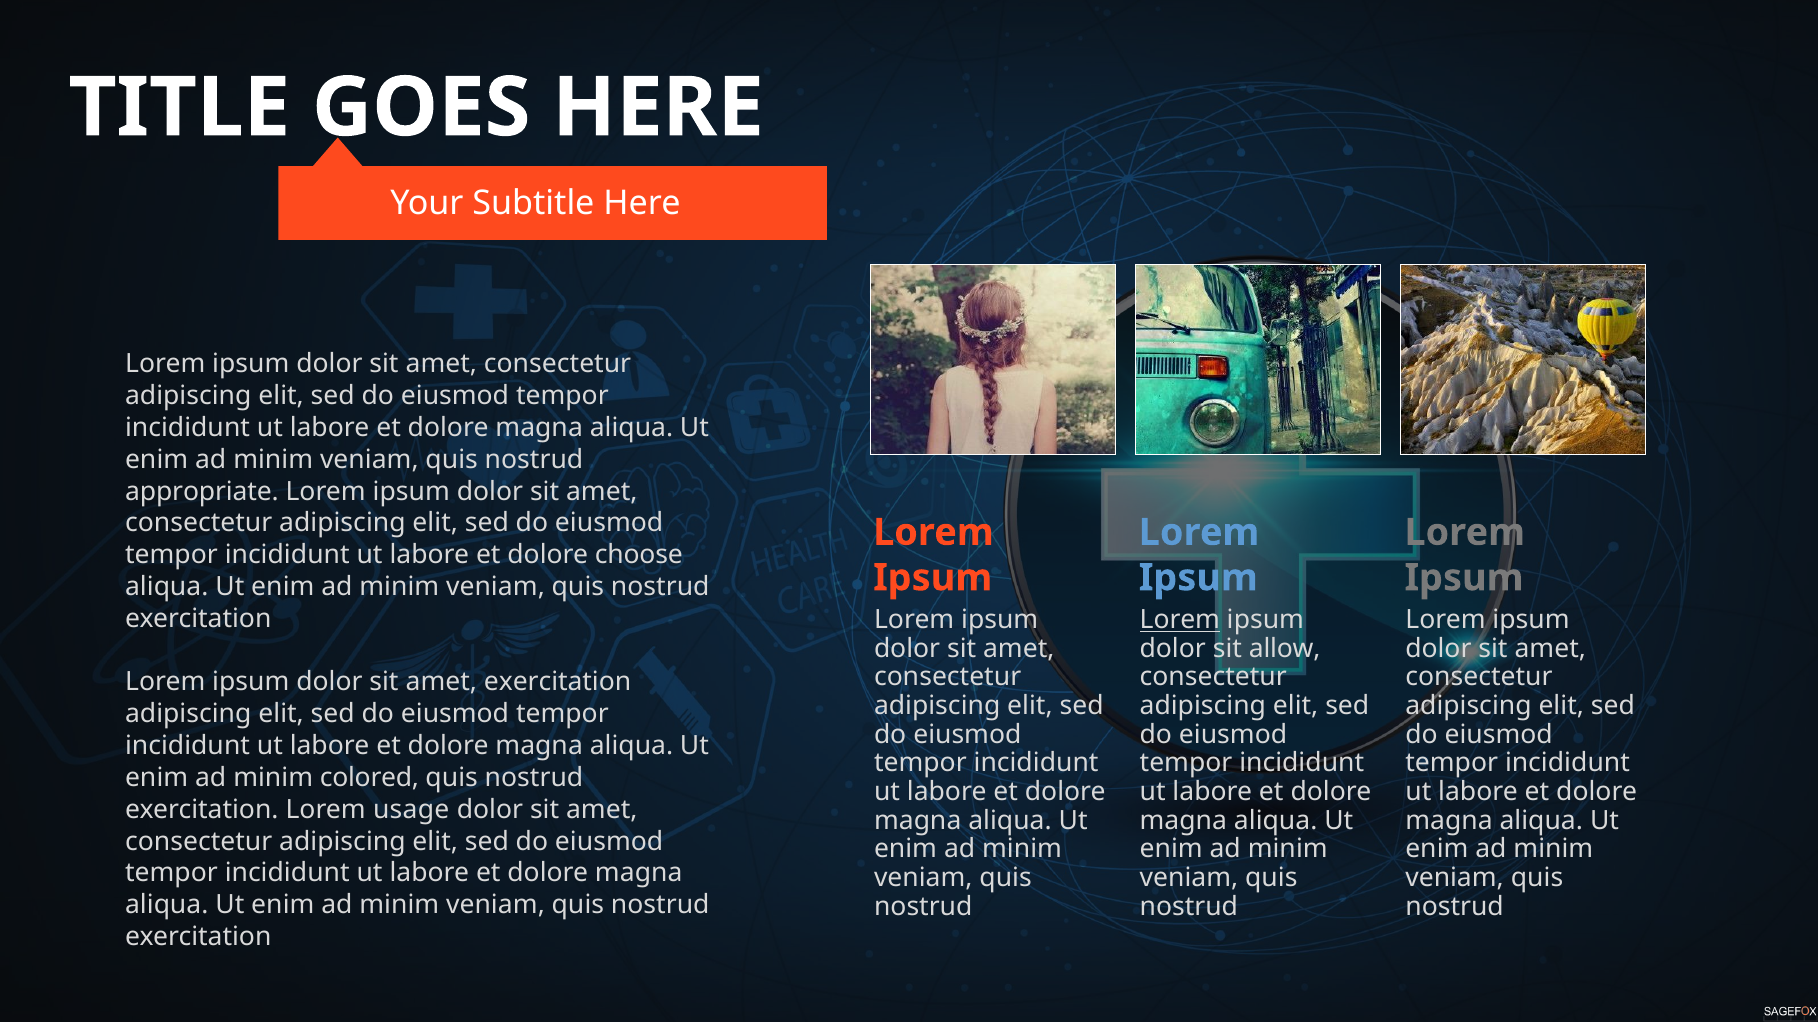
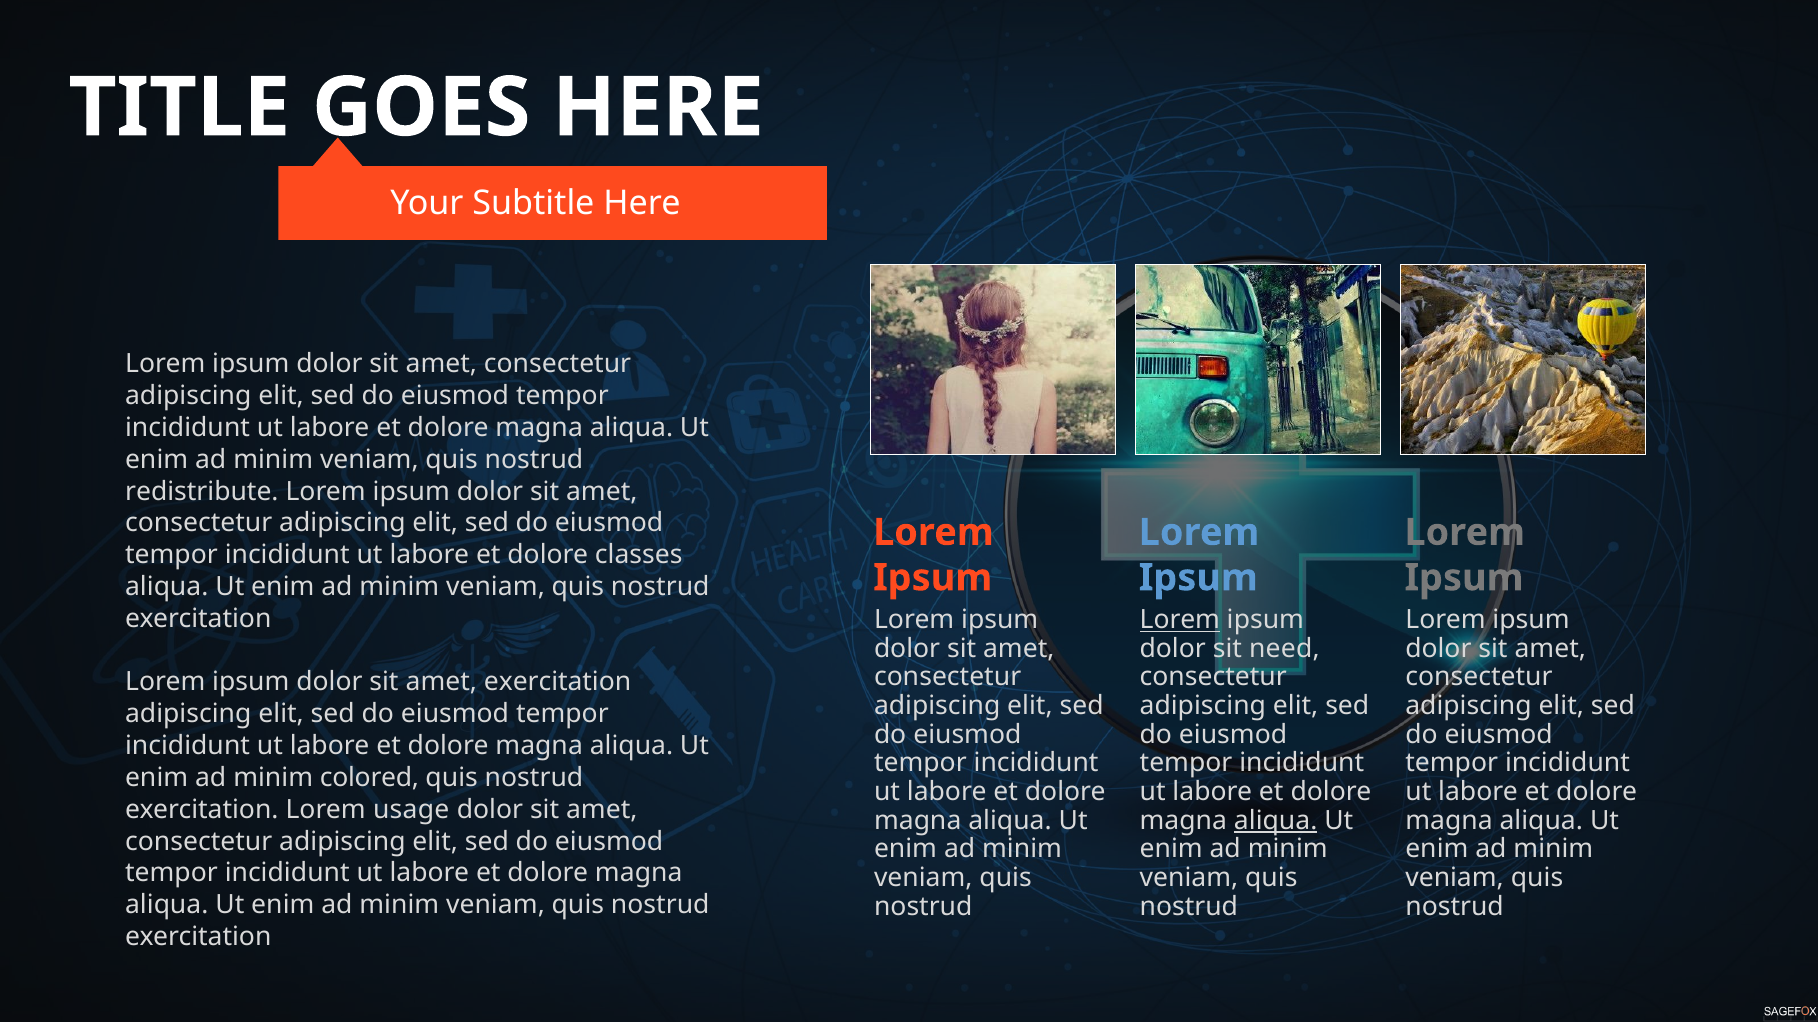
appropriate: appropriate -> redistribute (202, 492)
choose: choose -> classes (639, 555)
allow: allow -> need (1284, 649)
aliqua underline: none -> present (1276, 821)
